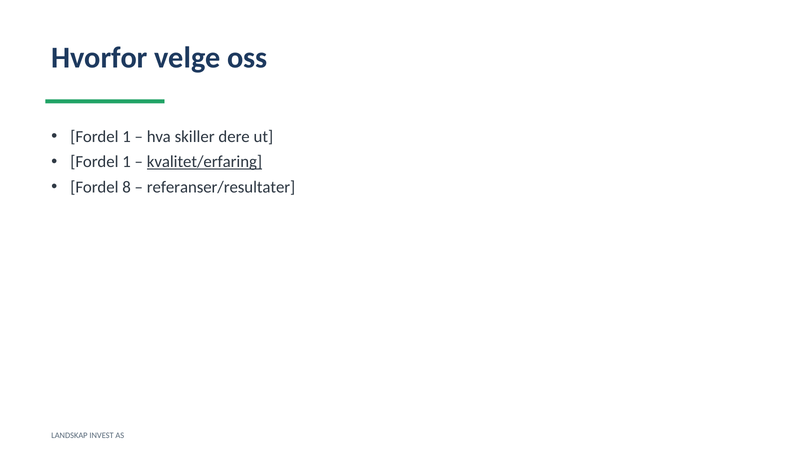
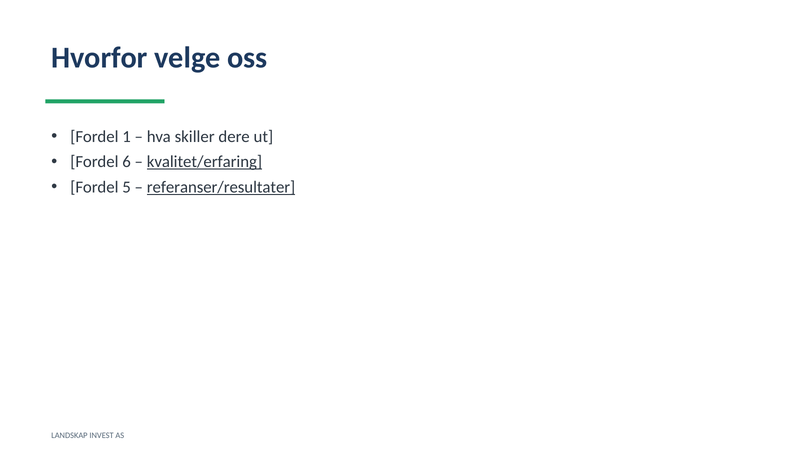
1: 1 -> 6 (127, 162)
8: 8 -> 5 (127, 187)
referanser/resultater underline: none -> present (221, 187)
